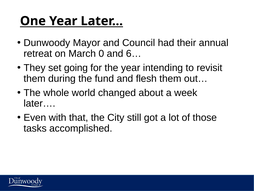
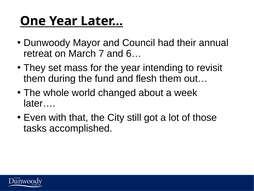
March 0: 0 -> 7 (101, 53)
going: going -> mass (76, 68)
